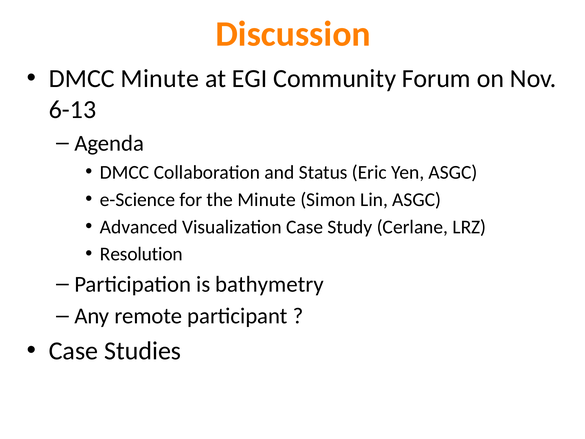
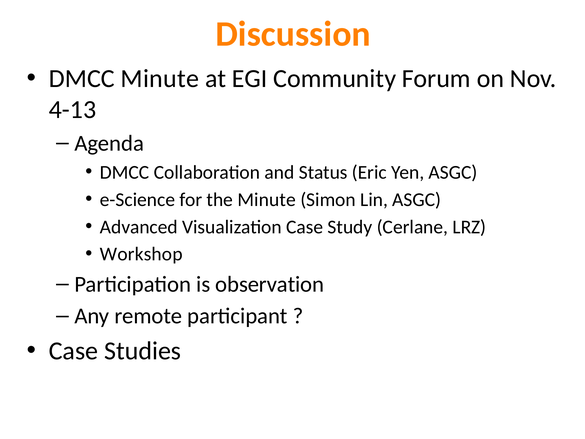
6-13: 6-13 -> 4-13 (73, 110)
Resolution: Resolution -> Workshop (141, 254)
bathymetry: bathymetry -> observation (270, 284)
